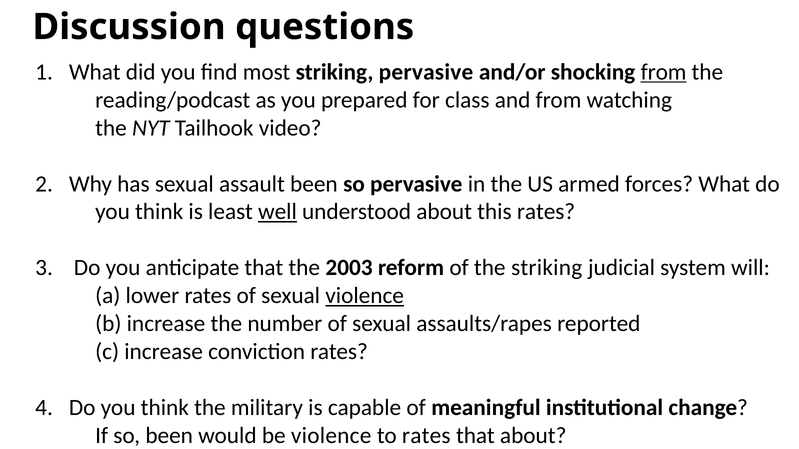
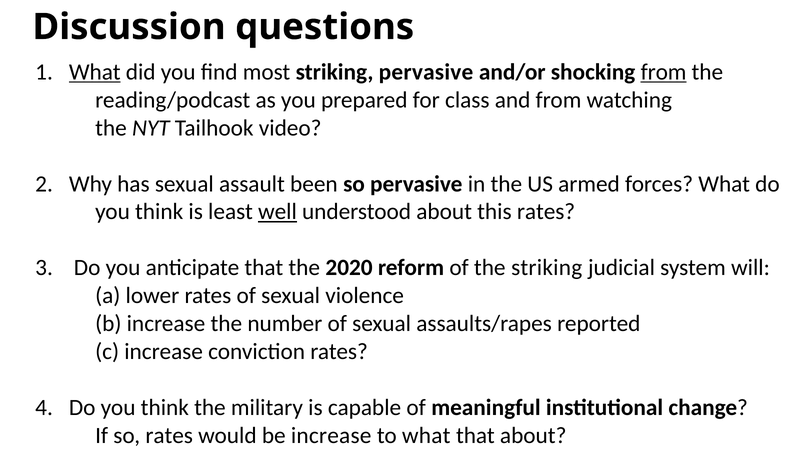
What underline: none -> present (95, 72)
2003: 2003 -> 2020 (349, 268)
violence underline: present -> none (365, 296)
so been: been -> rates (169, 436)
be violence: violence -> increase (331, 436)
to rates: rates -> what (426, 436)
